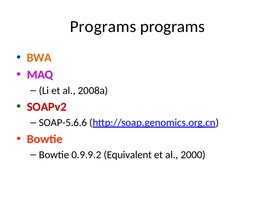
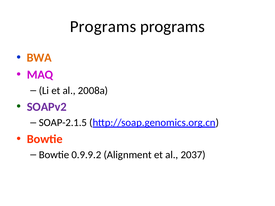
SOAPv2 colour: red -> purple (47, 107)
SOAP-5.6.6: SOAP-5.6.6 -> SOAP-2.1.5 (63, 123)
Equivalent: Equivalent -> Alignment (128, 155)
2000: 2000 -> 2037 (193, 155)
